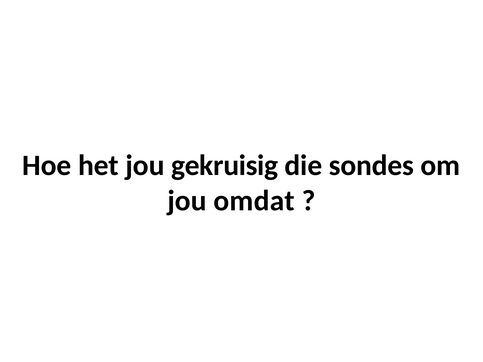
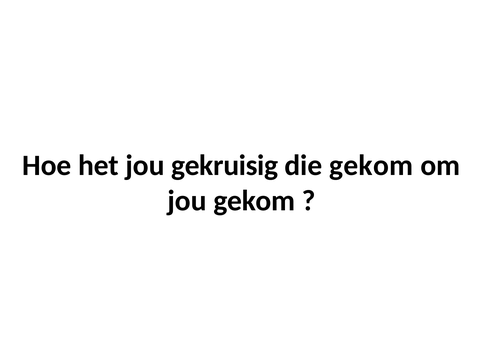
die sondes: sondes -> gekom (371, 165)
jou omdat: omdat -> gekom (254, 201)
